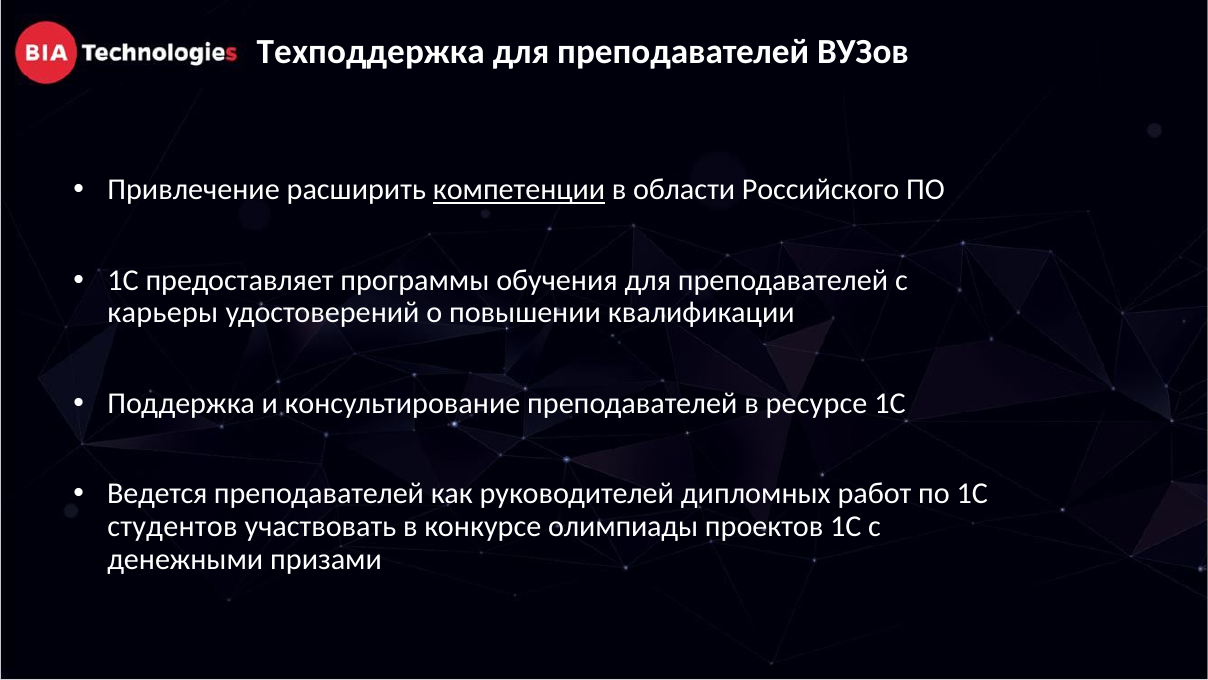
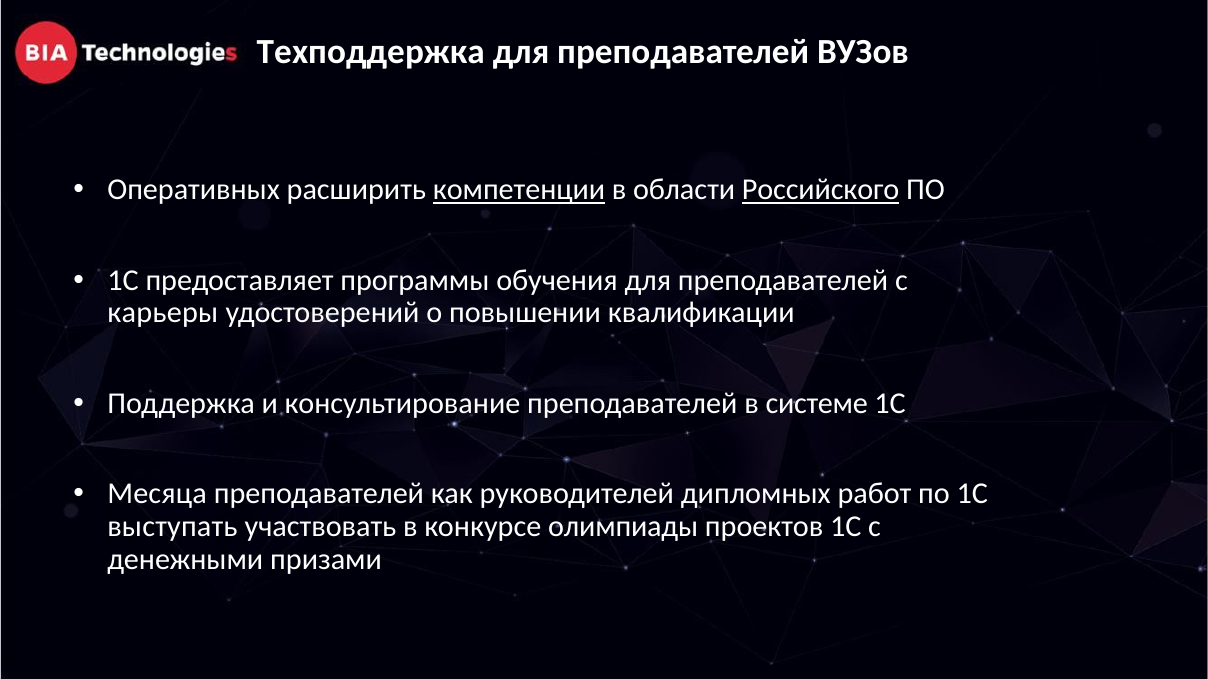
Привлечение: Привлечение -> Оперативных (194, 190)
Российского underline: none -> present (821, 190)
ресурсе: ресурсе -> системе (817, 403)
Ведется: Ведется -> Месяца (157, 493)
студентов: студентов -> выступать (172, 526)
